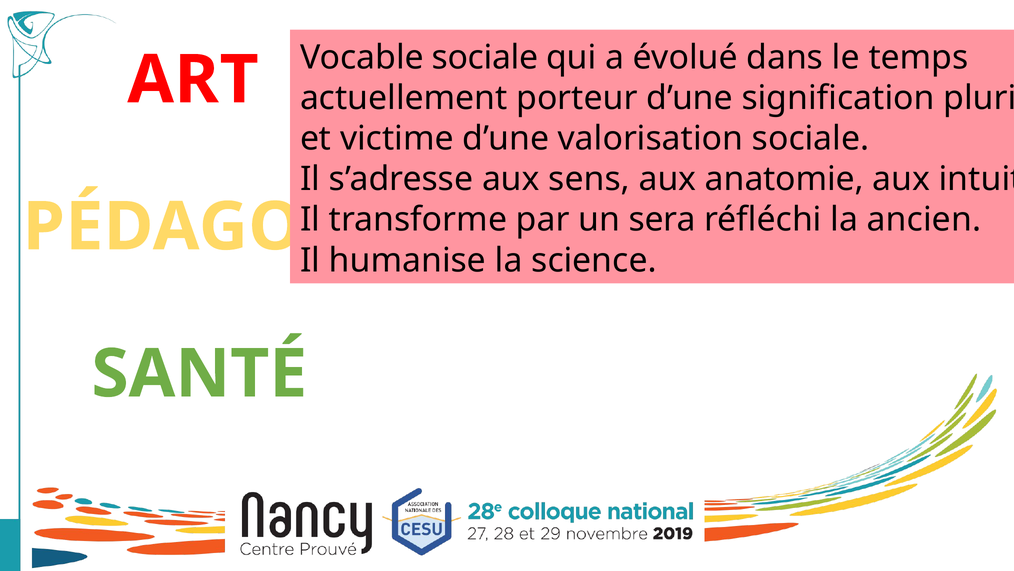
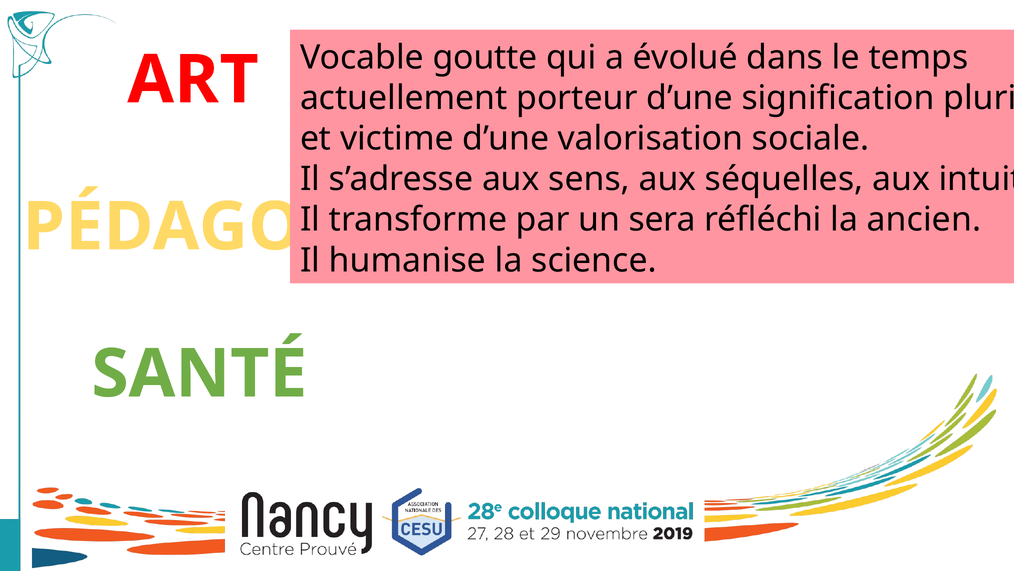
Vocable sociale: sociale -> goutte (485, 57)
anatomie: anatomie -> séquelles (784, 179)
